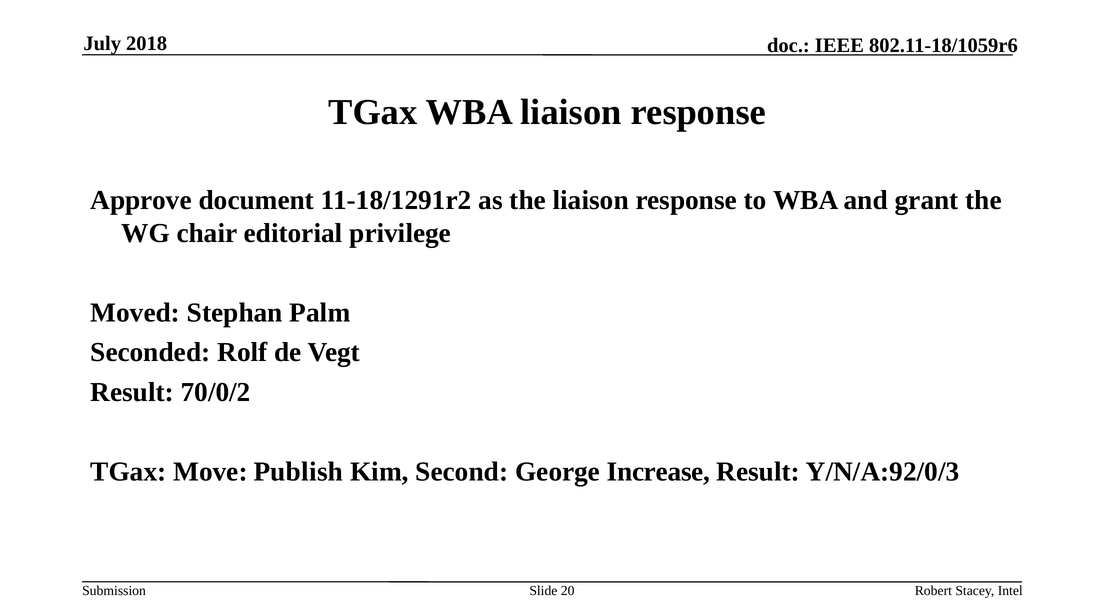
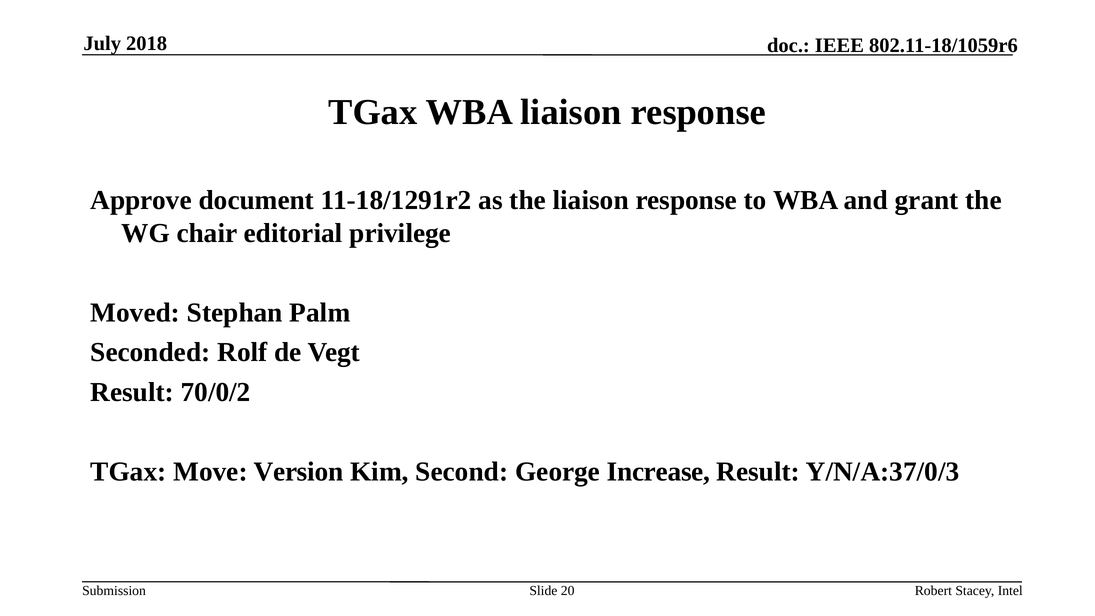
Publish: Publish -> Version (299, 471)
Y/N/A:92/0/3: Y/N/A:92/0/3 -> Y/N/A:37/0/3 (883, 471)
